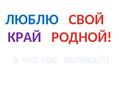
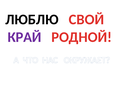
ЛЮБЛЮ colour: blue -> black (32, 19)
